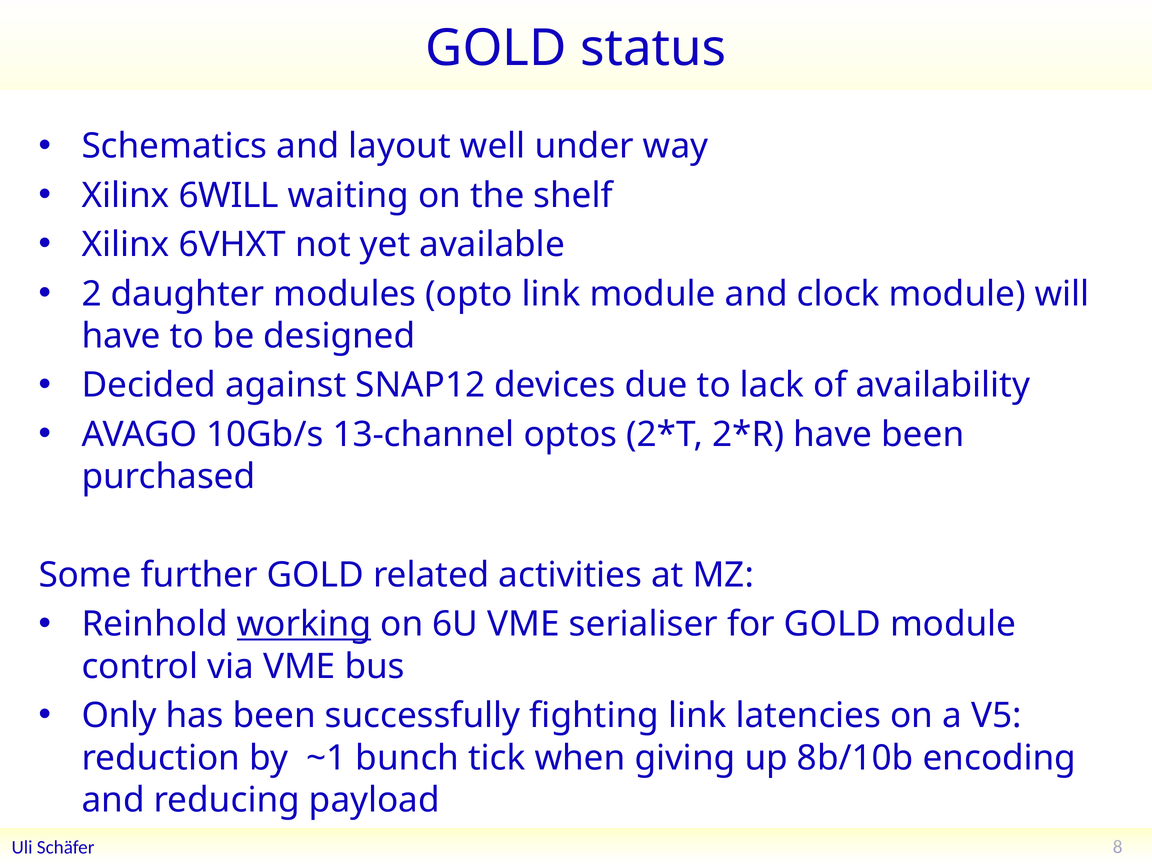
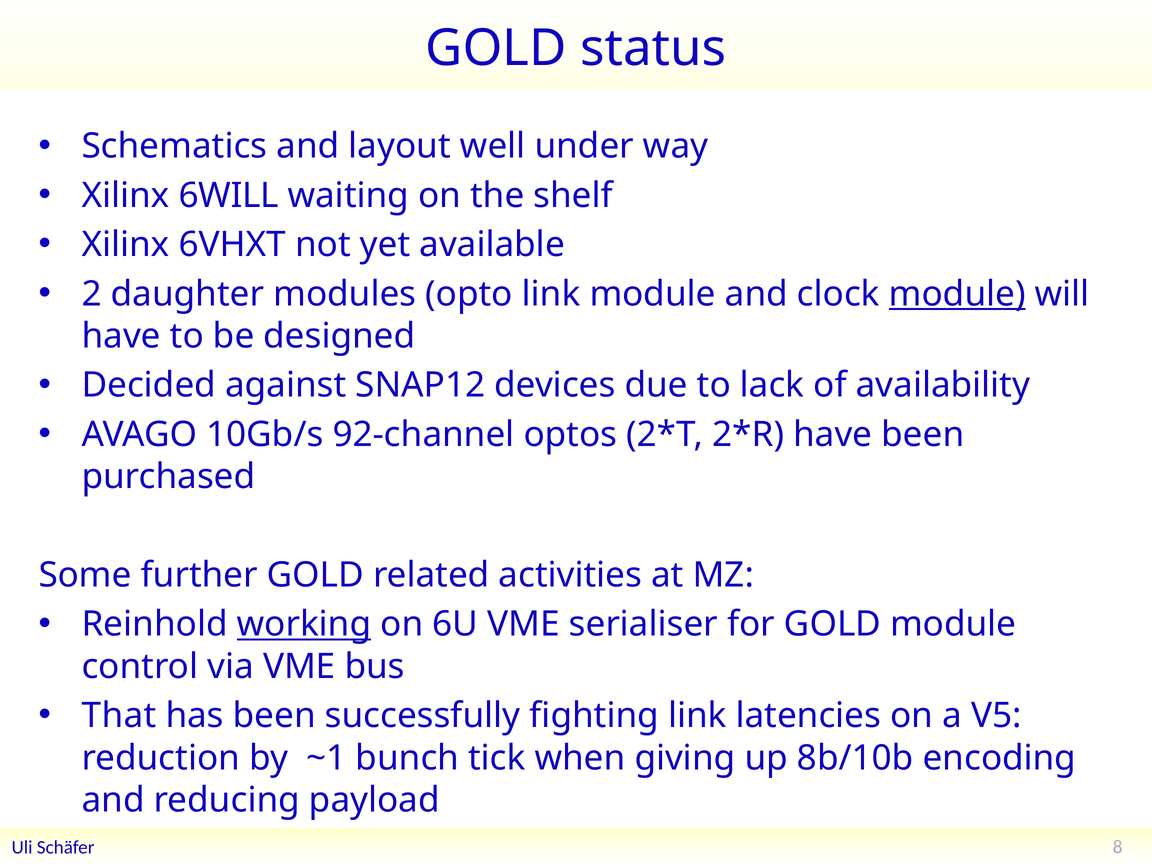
module underline: none -> present (957, 294)
13-channel: 13-channel -> 92-channel (424, 435)
Only: Only -> That (119, 716)
